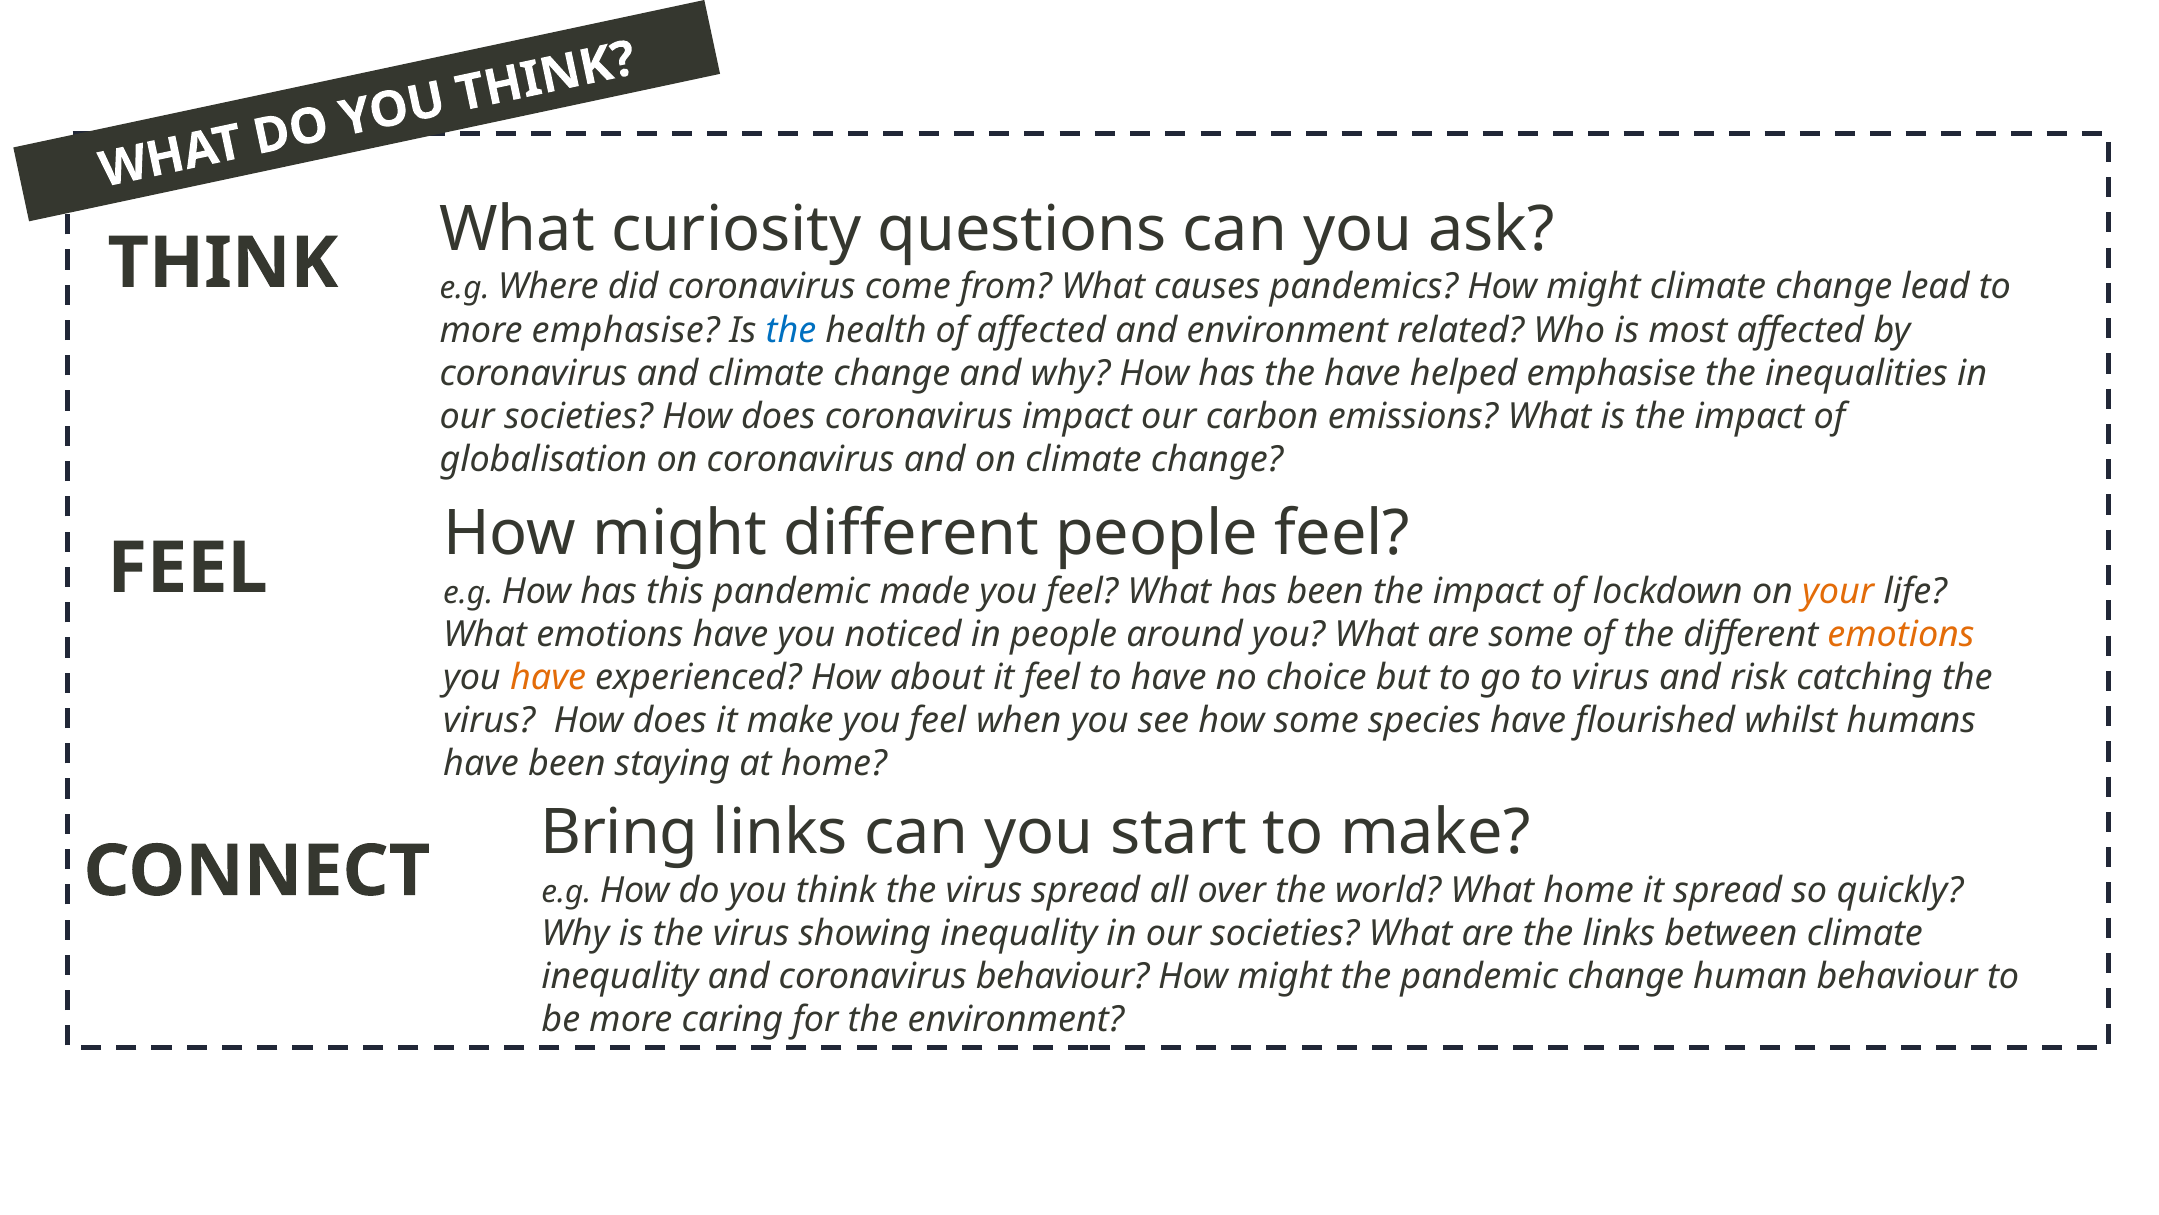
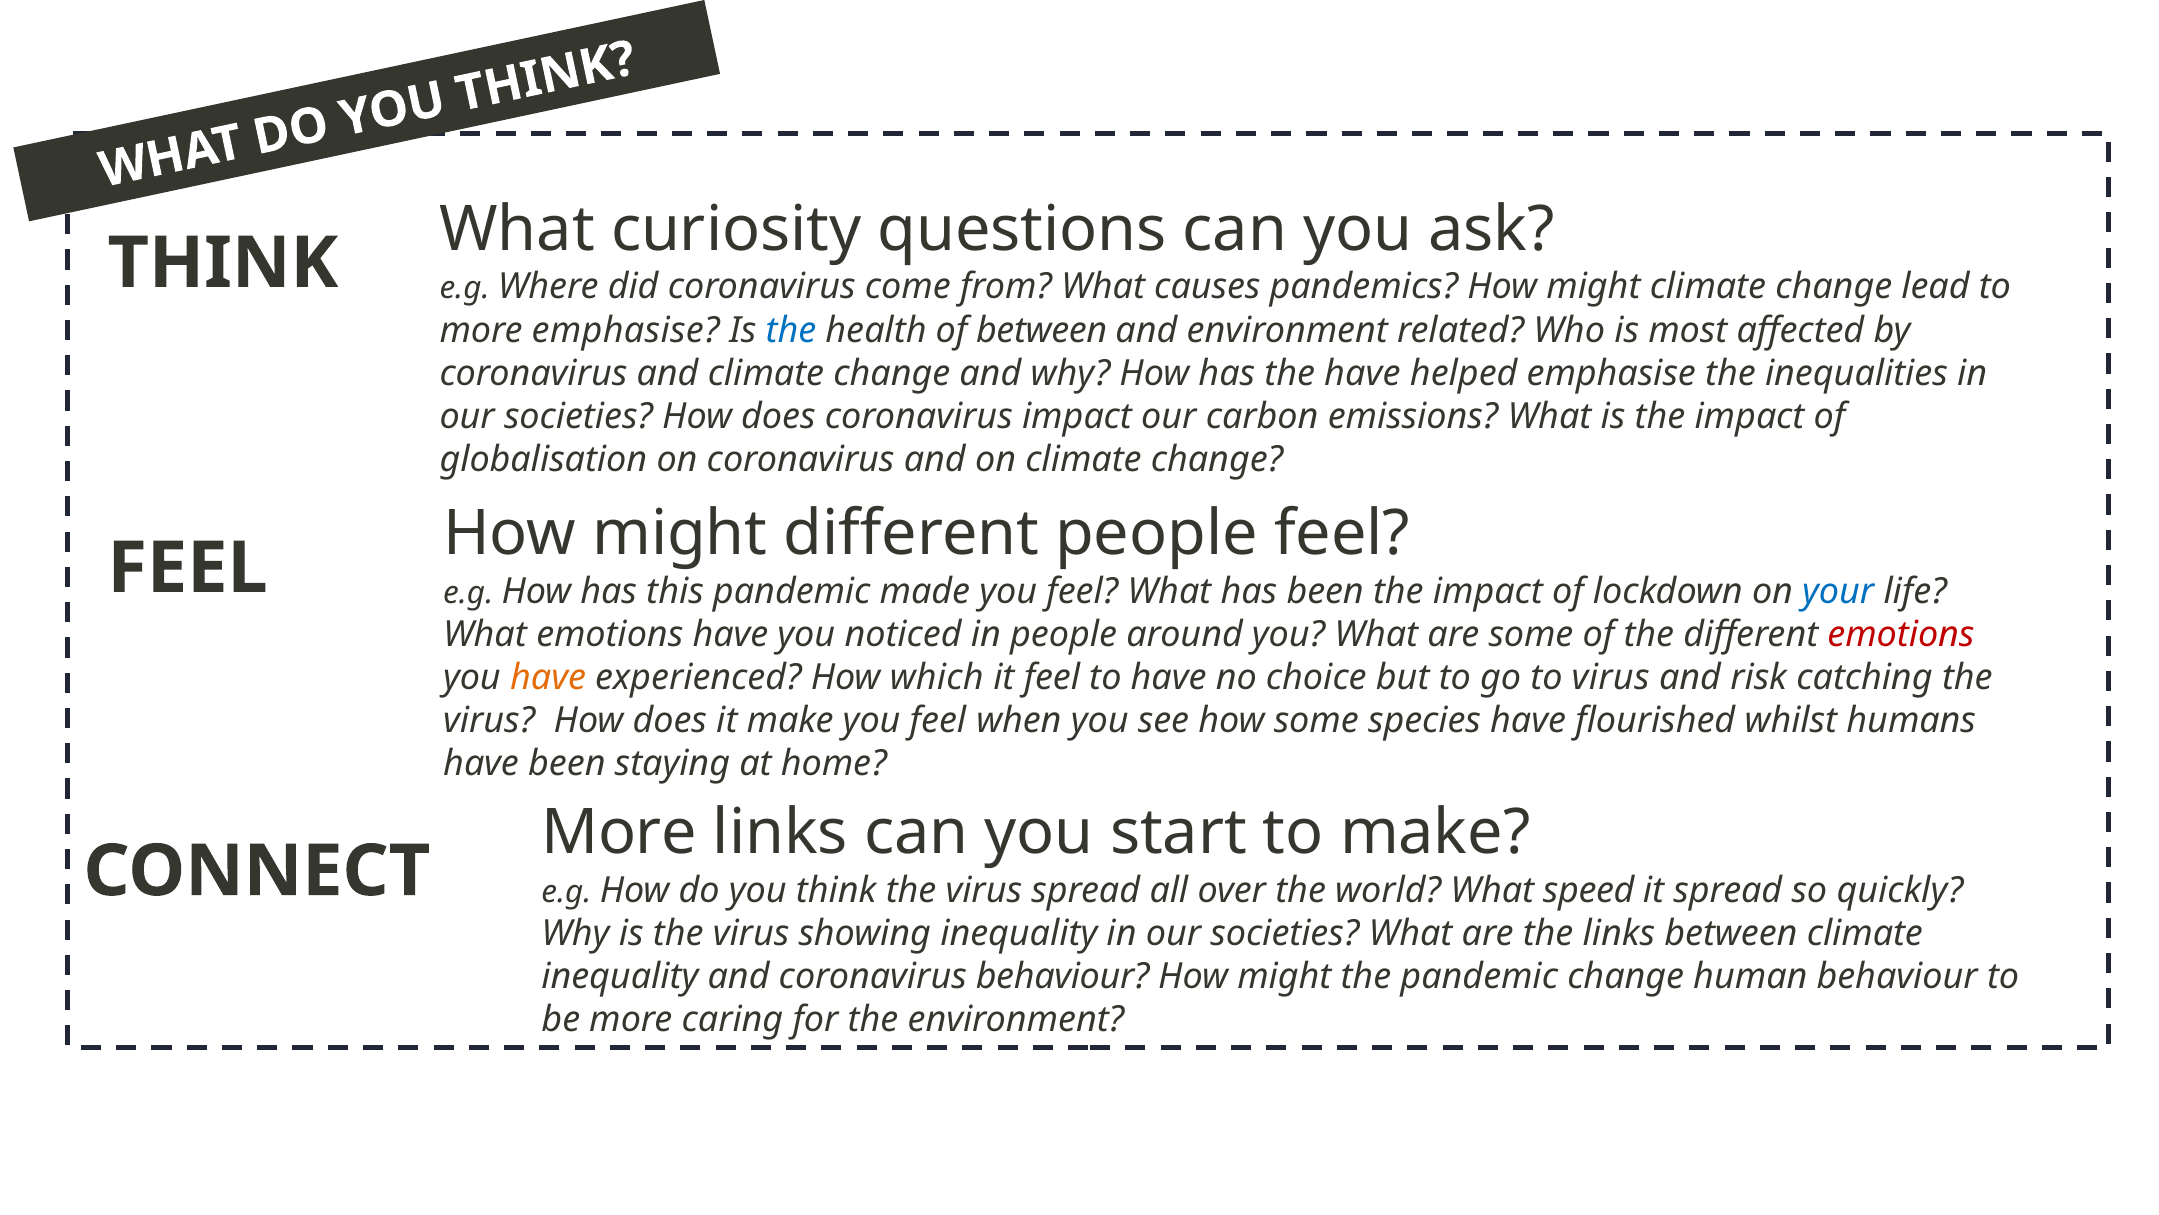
of affected: affected -> between (1042, 330)
your colour: orange -> blue (1838, 591)
emotions colour: orange -> red (1901, 634)
about: about -> which (937, 677)
Bring: Bring -> More (619, 832)
What home: home -> speed (1589, 890)
